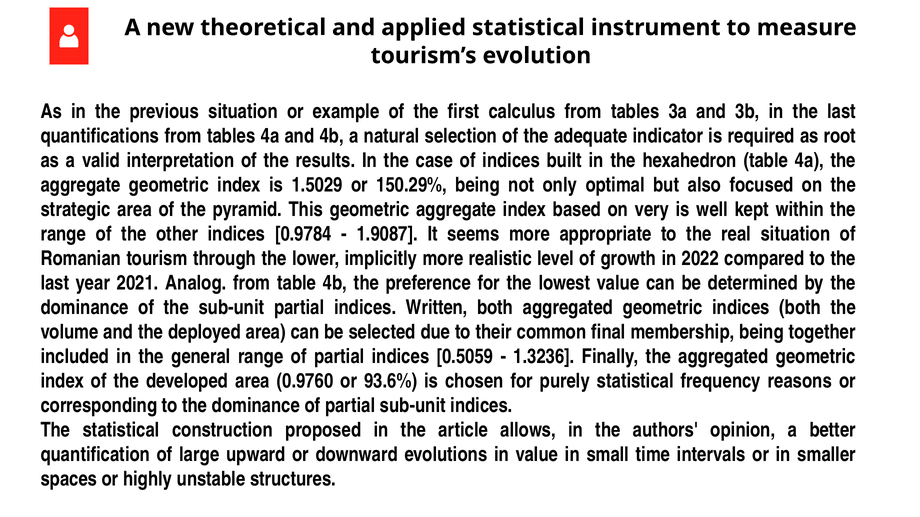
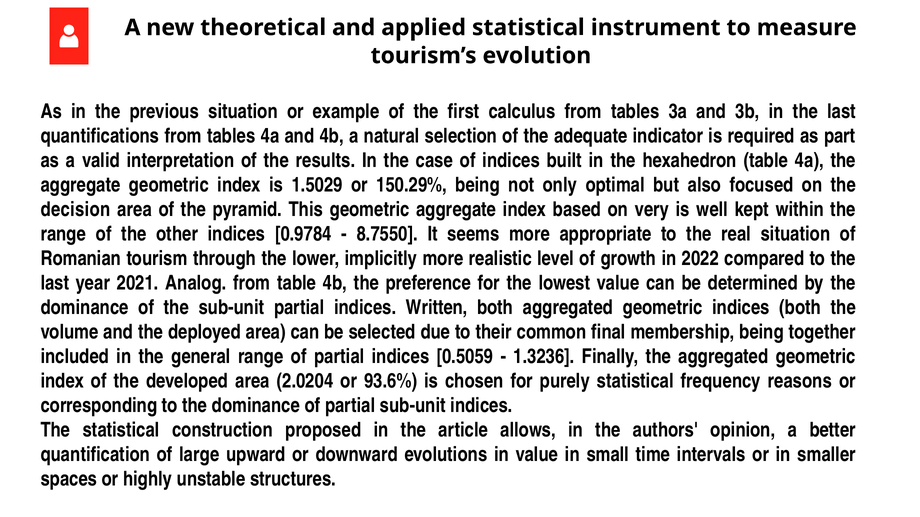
root: root -> part (840, 136)
strategic: strategic -> decision (76, 210)
1.9087: 1.9087 -> 8.7550 (387, 234)
0.9760: 0.9760 -> 2.0204 (305, 381)
